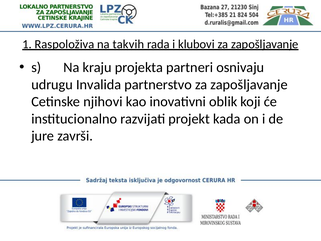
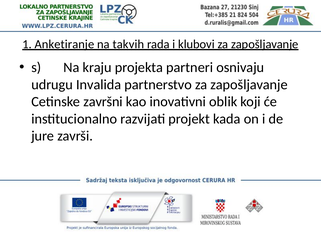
Raspoloživa: Raspoloživa -> Anketiranje (64, 44)
njihovi: njihovi -> završni (103, 102)
